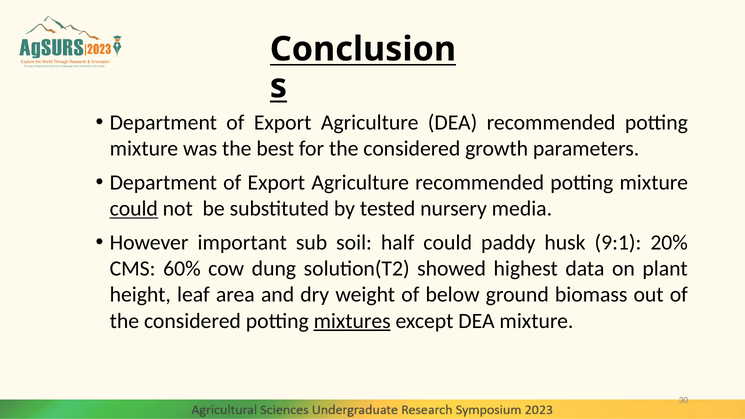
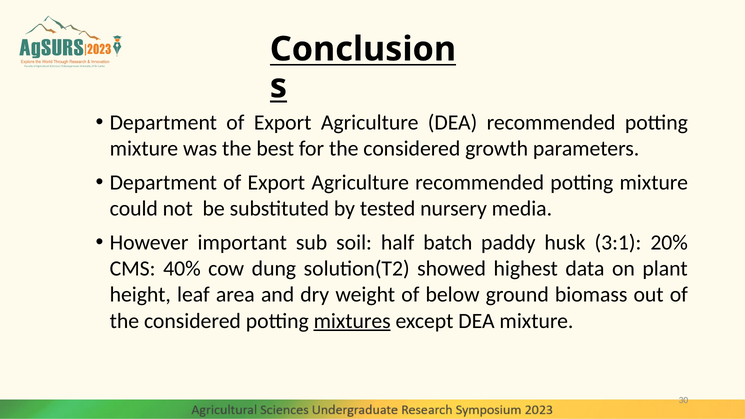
could underline: present -> none (134, 209)
half could: could -> batch (448, 243)
9:1: 9:1 -> 3:1 (618, 243)
60%: 60% -> 40% (182, 269)
